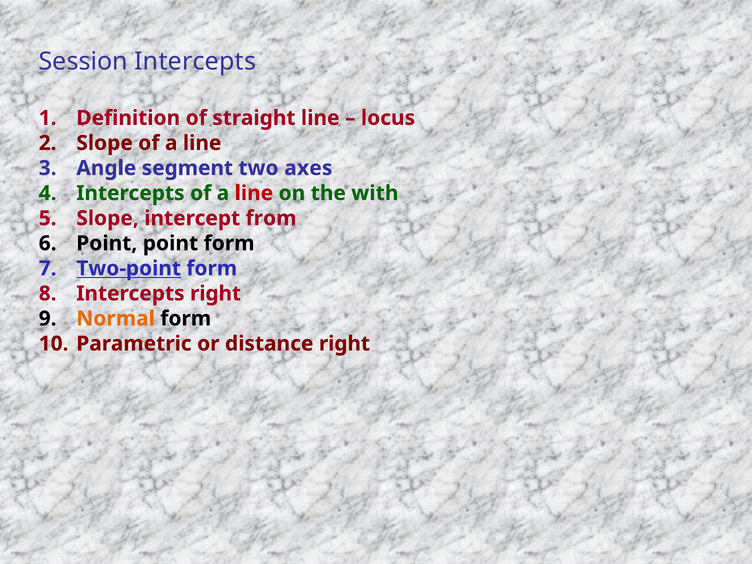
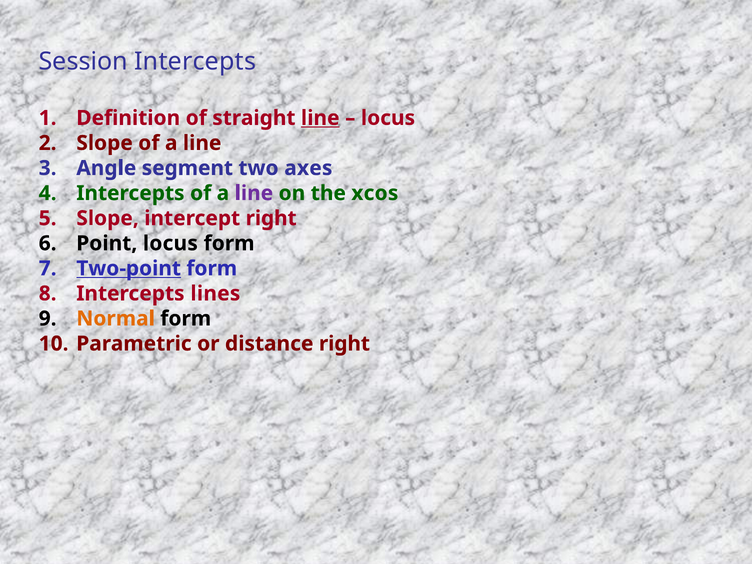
line underline: none -> present (320, 118)
line colour: red -> purple (254, 193)
with: with -> xcos (375, 193)
intercept from: from -> right (271, 218)
Point point: point -> locus (170, 243)
Intercepts right: right -> lines (215, 294)
